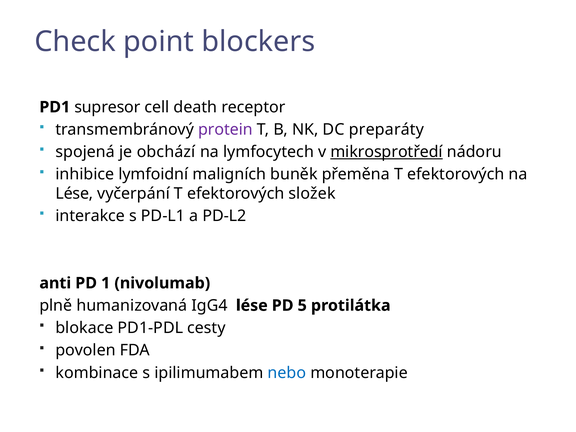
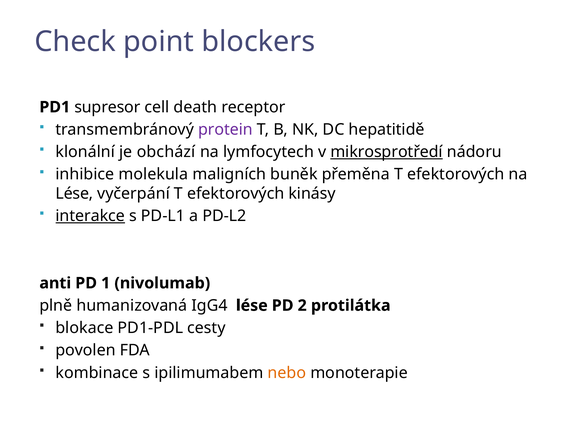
preparáty: preparáty -> hepatitidě (387, 129)
spojená: spojená -> klonální (85, 152)
lymfoidní: lymfoidní -> molekula (153, 174)
složek: složek -> kinásy (312, 194)
interakce underline: none -> present (90, 216)
5: 5 -> 2 (302, 306)
nebo colour: blue -> orange (287, 373)
